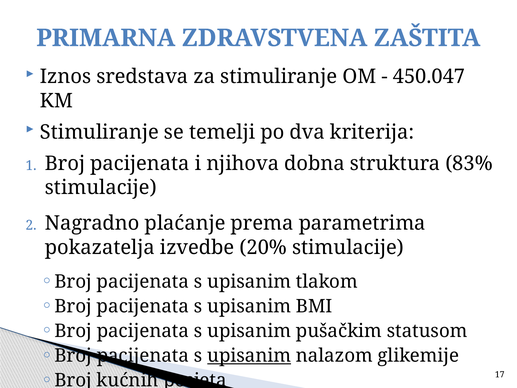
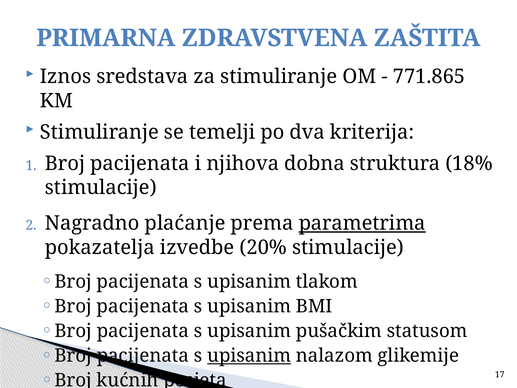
450.047: 450.047 -> 771.865 (429, 77)
83%: 83% -> 18% (469, 163)
parametrima underline: none -> present (362, 223)
